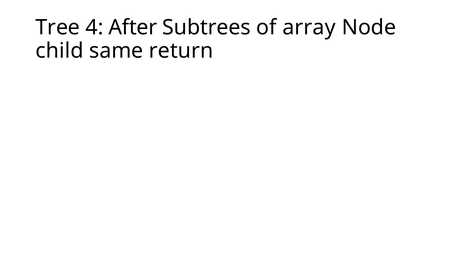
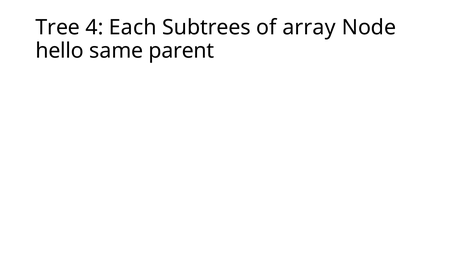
After: After -> Each (133, 28)
child: child -> hello (60, 51)
return: return -> parent (181, 51)
